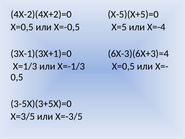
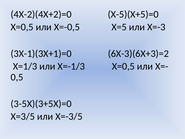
Х=-4: Х=-4 -> Х=-3 (156, 27)
6Х-3)(6Х+3)=4: 6Х-3)(6Х+3)=4 -> 6Х-3)(6Х+3)=2 (138, 54)
